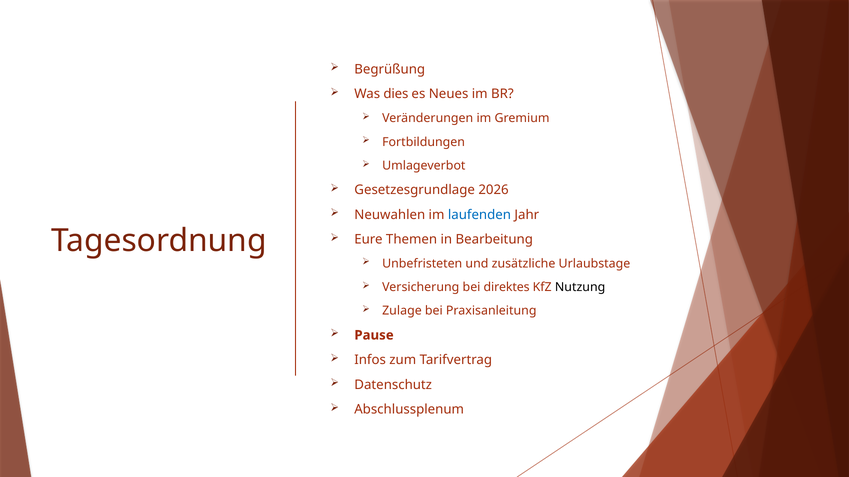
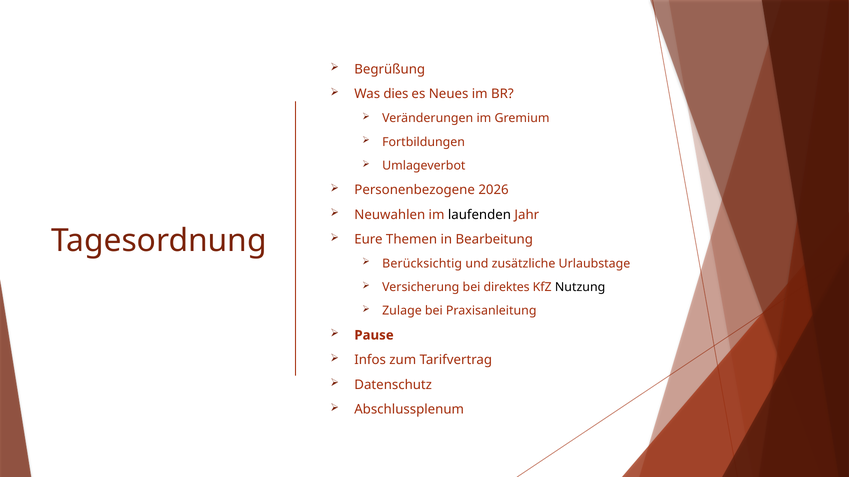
Gesetzesgrundlage: Gesetzesgrundlage -> Personenbezogene (415, 190)
laufenden colour: blue -> black (479, 215)
Unbefristeten: Unbefristeten -> Berücksichtig (422, 264)
